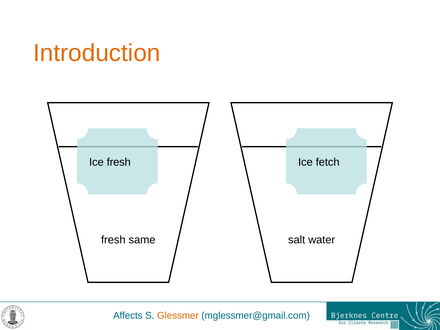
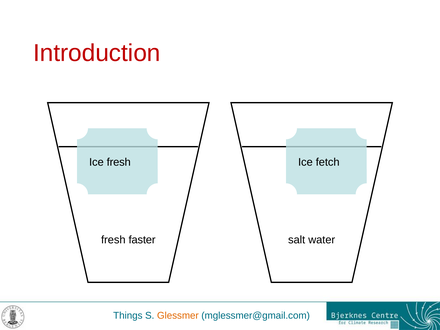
Introduction colour: orange -> red (97, 53)
same: same -> faster (142, 240)
Affects: Affects -> Things (128, 316)
